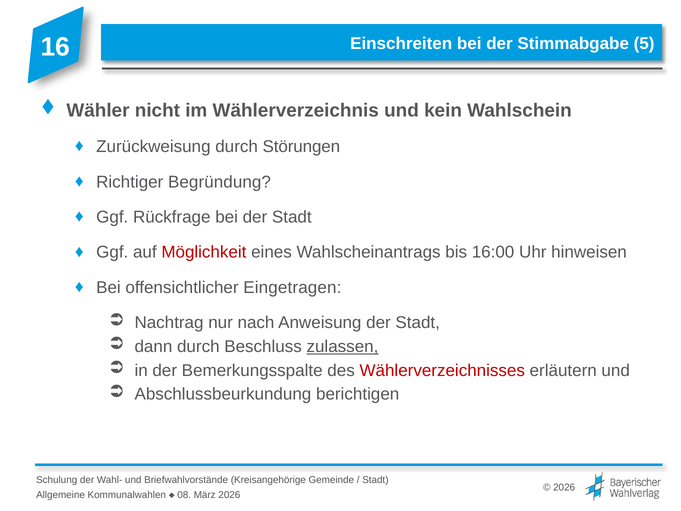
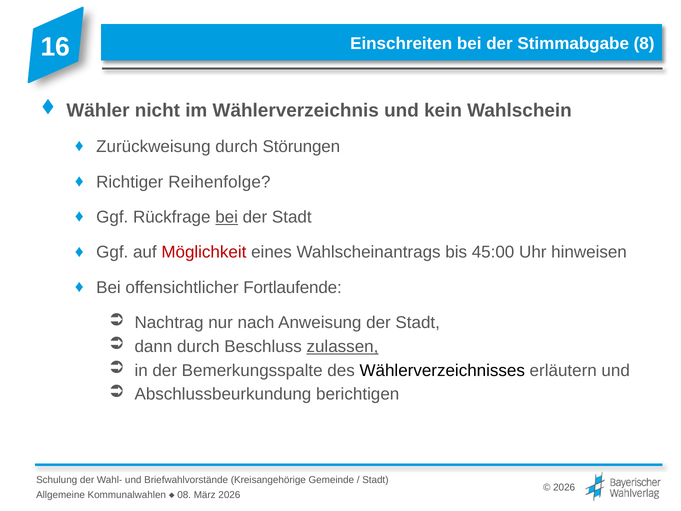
5: 5 -> 8 (644, 43)
Begründung: Begründung -> Reihenfolge (219, 182)
bei underline: none -> present (227, 217)
16:00: 16:00 -> 45:00 (493, 252)
Eingetragen: Eingetragen -> Fortlaufende (293, 287)
Wählerverzeichnisses colour: red -> black (442, 370)
